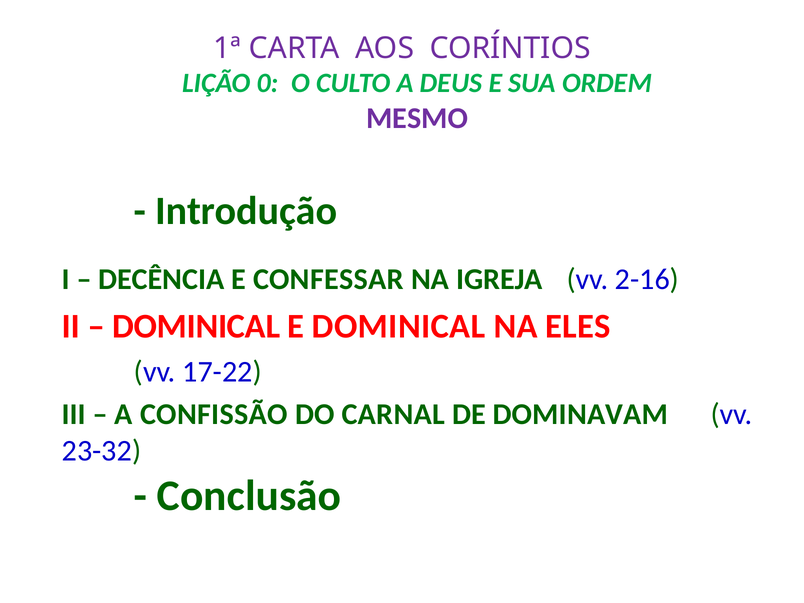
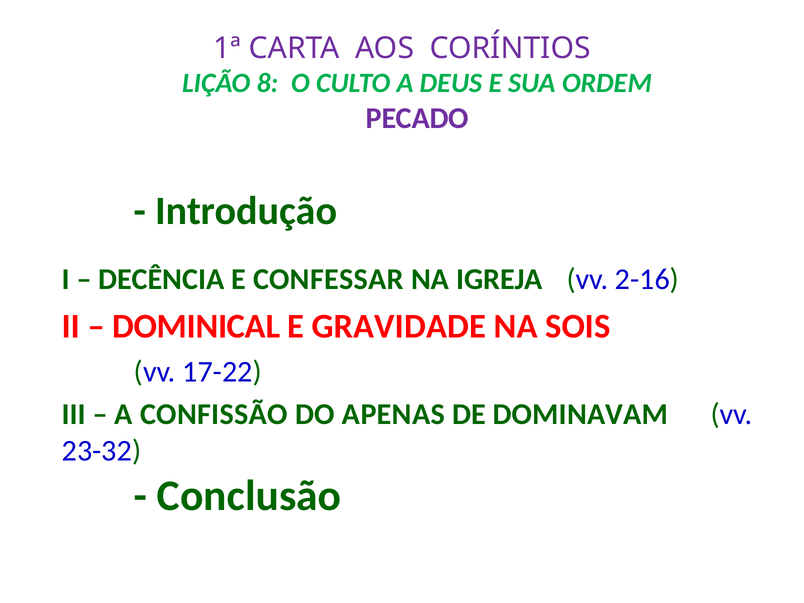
0: 0 -> 8 (268, 83)
MESMO: MESMO -> PECADO (417, 118)
E DOMINICAL: DOMINICAL -> GRAVIDADE (399, 326)
ELES: ELES -> SOIS (578, 326)
CARNAL: CARNAL -> APENAS (393, 414)
